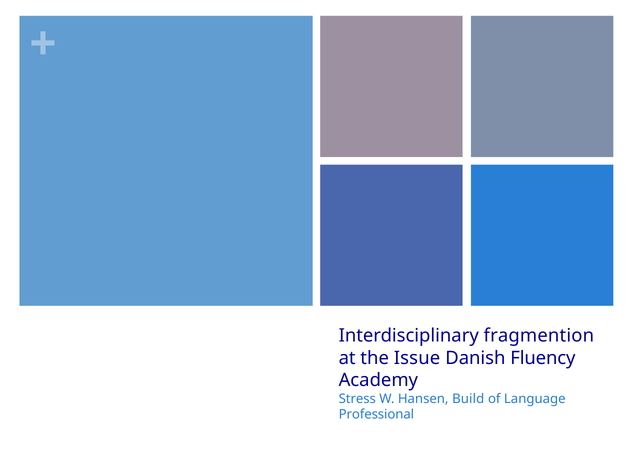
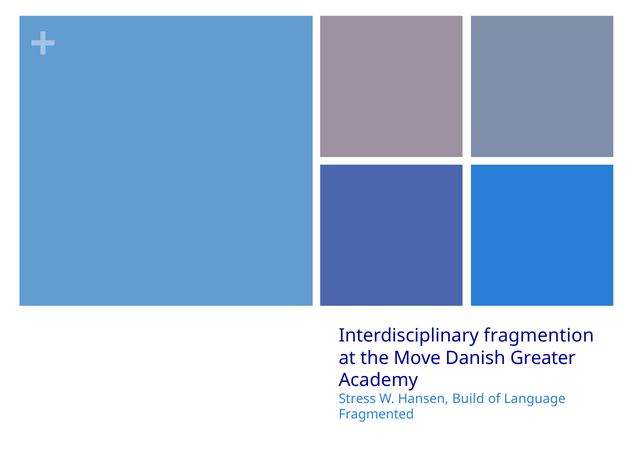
Issue: Issue -> Move (417, 358)
Fluency: Fluency -> Greater (543, 358)
Professional: Professional -> Fragmented (376, 414)
